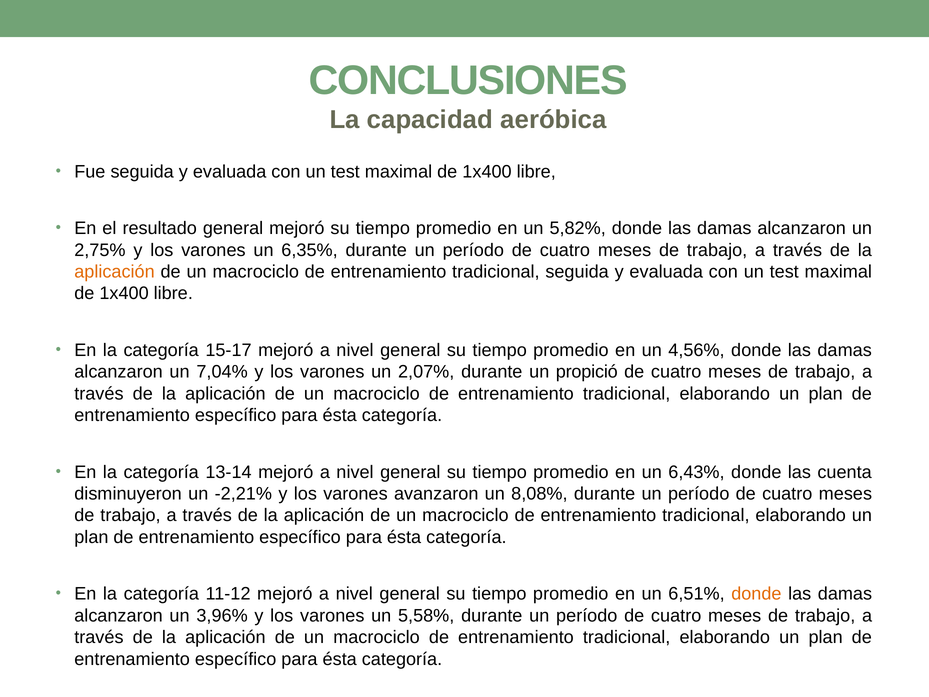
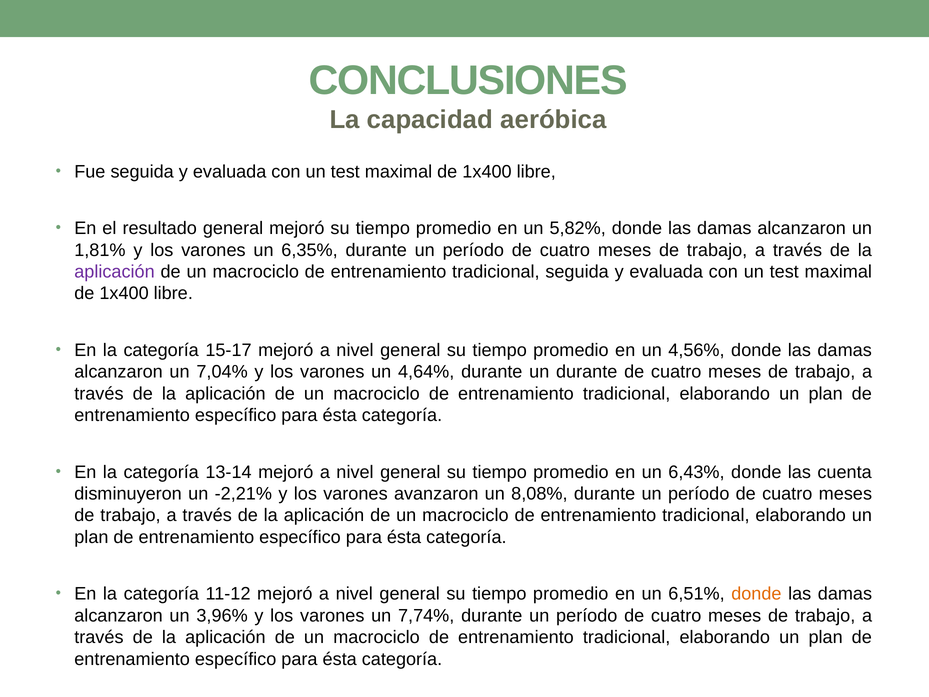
2,75%: 2,75% -> 1,81% (100, 250)
aplicación colour: orange -> purple (115, 272)
2,07%: 2,07% -> 4,64% (426, 372)
un propició: propició -> durante (587, 372)
5,58%: 5,58% -> 7,74% (426, 615)
